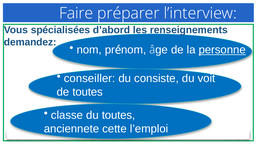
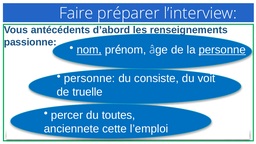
spécialisées: spécialisées -> antécédents (60, 30)
demandez: demandez -> passionne (30, 42)
nom underline: none -> present (89, 50)
conseiller: conseiller -> personne (90, 78)
de toutes: toutes -> truelle (88, 92)
classe: classe -> percer (67, 115)
